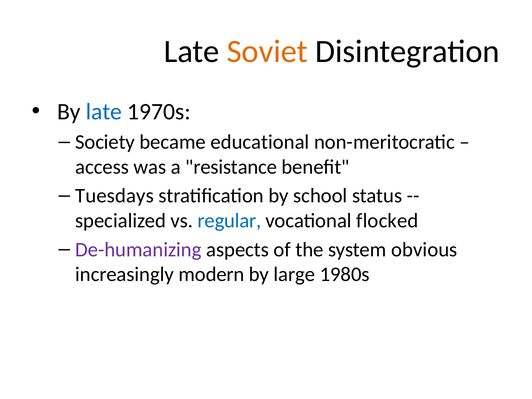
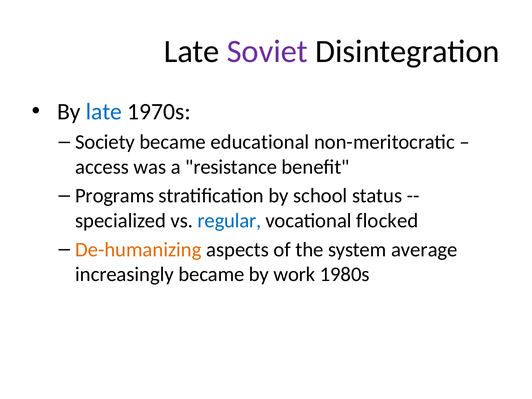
Soviet colour: orange -> purple (267, 51)
Tuesdays: Tuesdays -> Programs (115, 196)
De-humanizing colour: purple -> orange (138, 250)
obvious: obvious -> average (424, 250)
increasingly modern: modern -> became (211, 274)
large: large -> work (294, 274)
